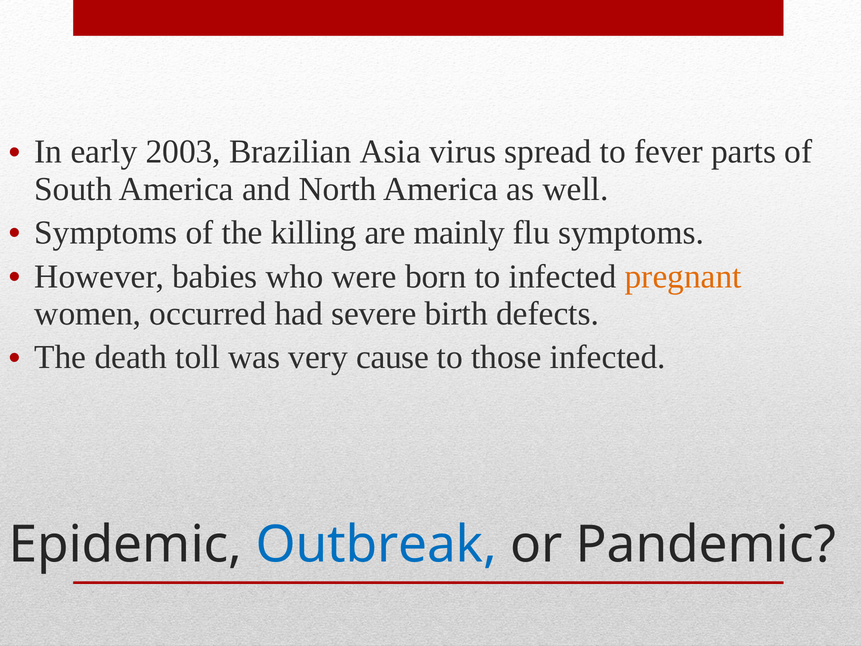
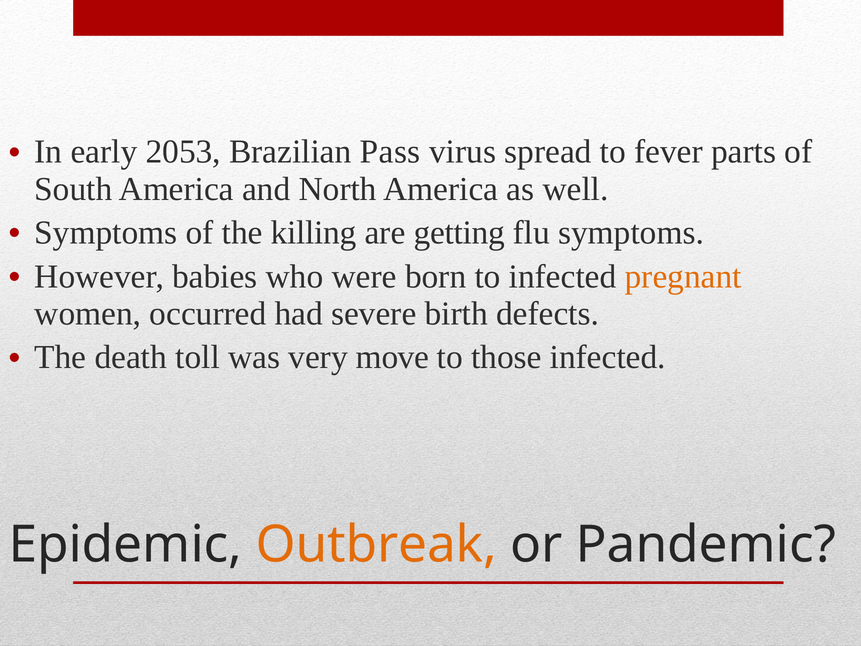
2003: 2003 -> 2053 (183, 152)
Asia: Asia -> Pass (390, 152)
mainly: mainly -> getting (459, 233)
cause: cause -> move (393, 357)
Outbreak colour: blue -> orange (376, 545)
